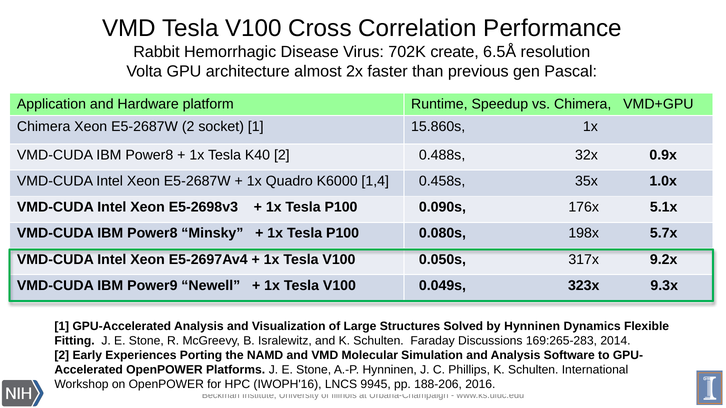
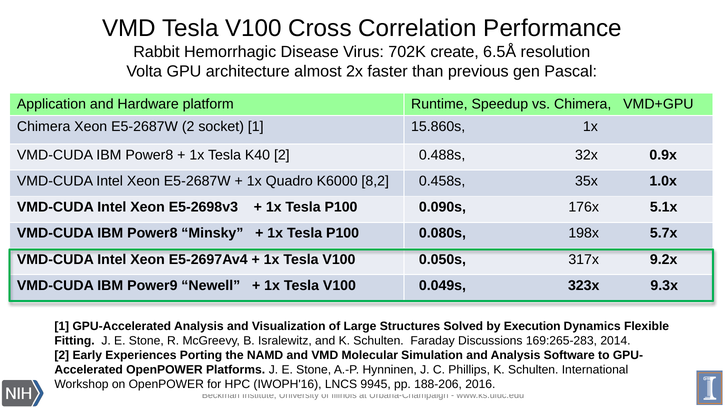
1,4: 1,4 -> 8,2 (375, 181)
by Hynninen: Hynninen -> Execution (532, 327)
